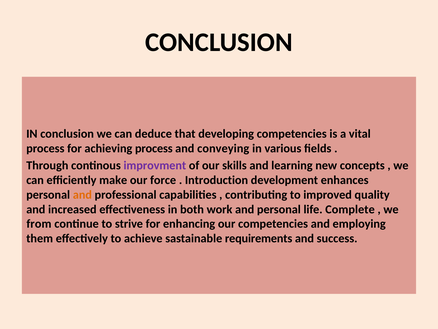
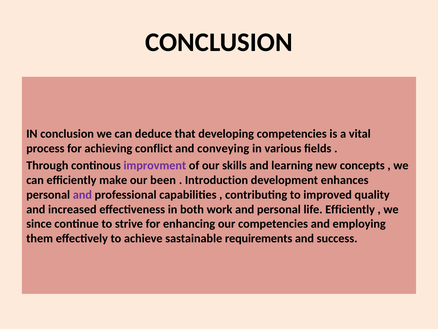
achieving process: process -> conflict (154, 148)
force: force -> been (163, 180)
and colour: orange -> purple (82, 194)
life Complete: Complete -> Efficiently (350, 209)
from: from -> since (39, 224)
